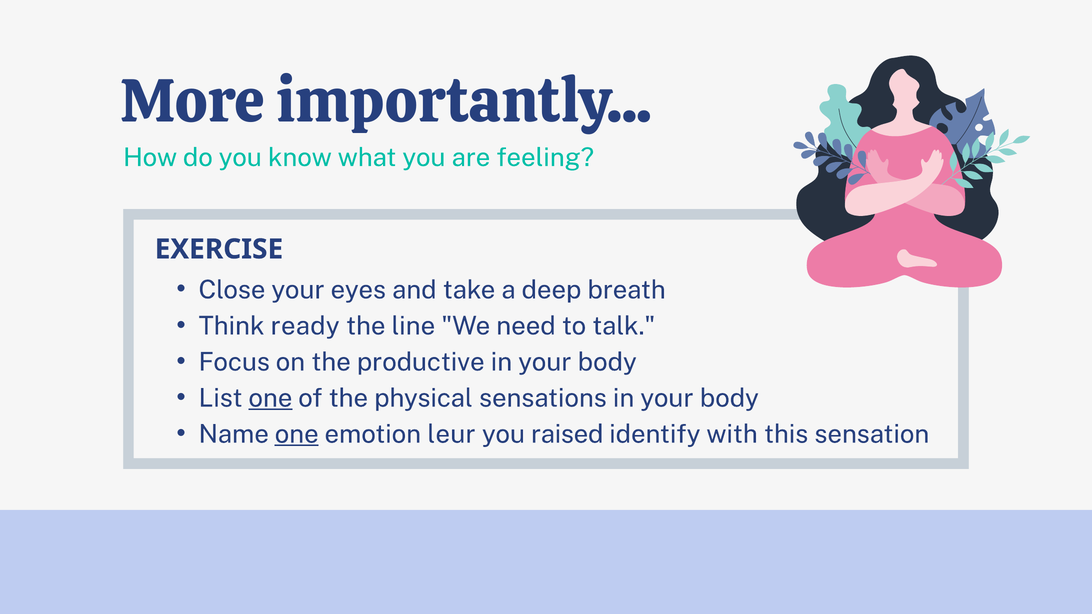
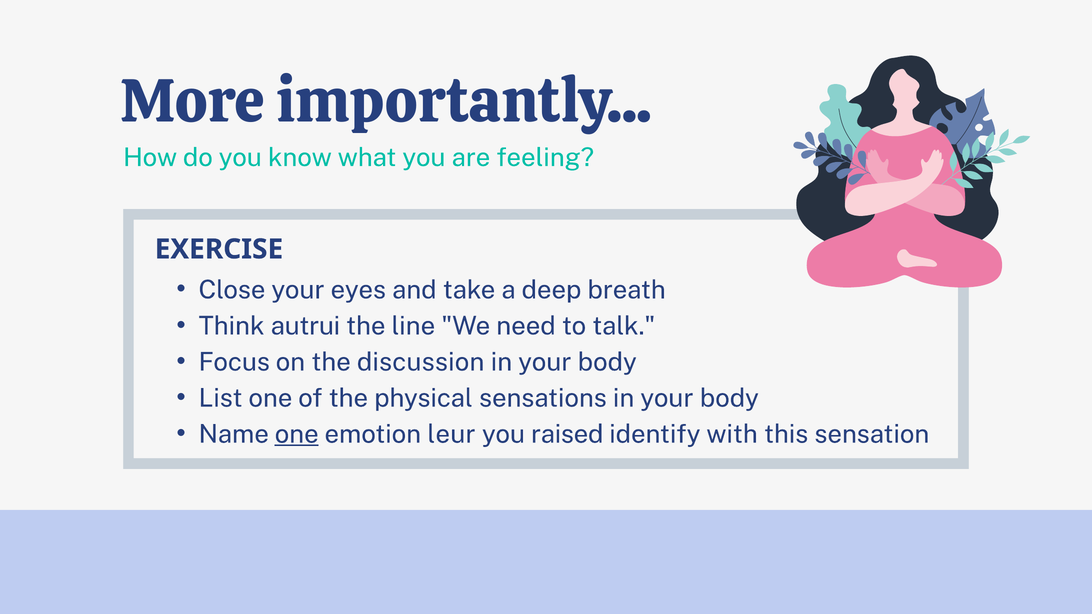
ready: ready -> autrui (305, 326)
productive: productive -> discussion (421, 362)
one underline: present -> none (270, 398)
